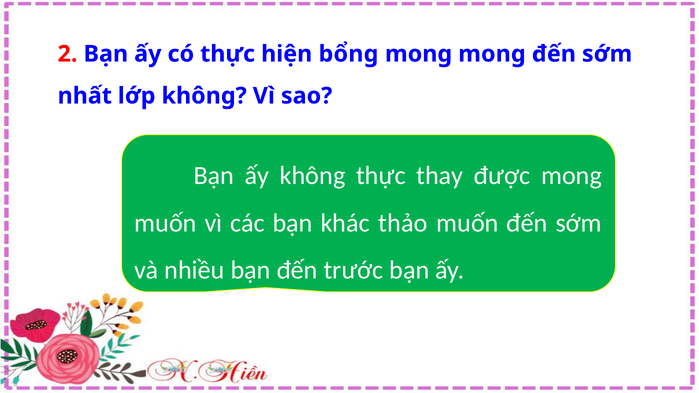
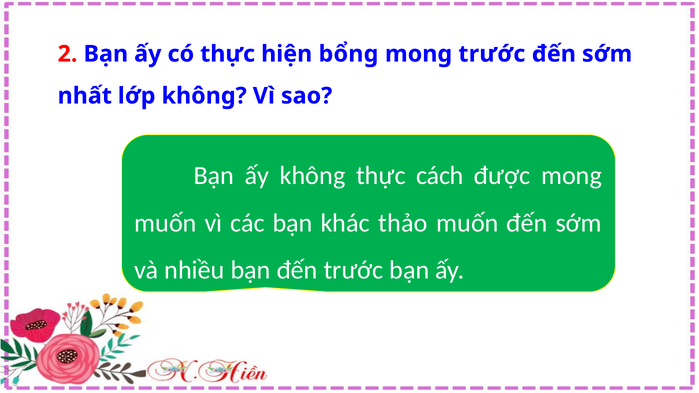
mong mong: mong -> trước (492, 54)
thay: thay -> cách (440, 176)
